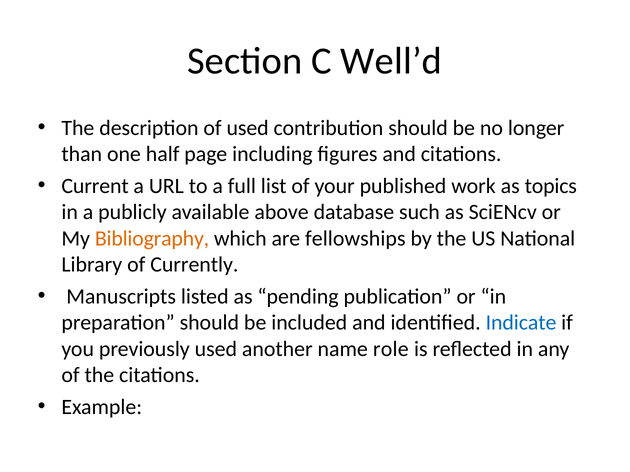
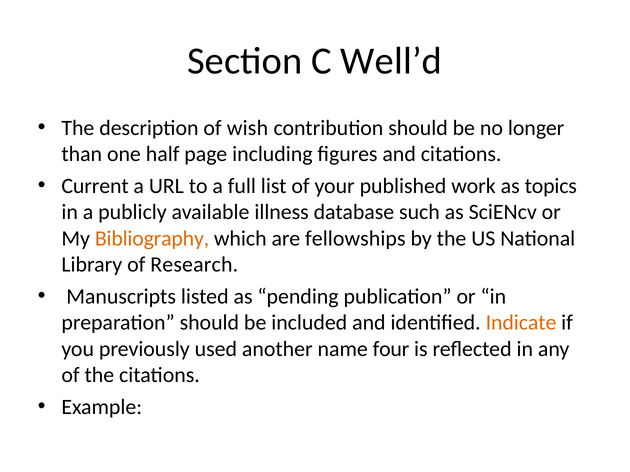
of used: used -> wish (247, 128)
above: above -> illness (282, 212)
Currently: Currently -> Research (194, 265)
Indicate colour: blue -> orange (521, 323)
role: role -> four (391, 349)
